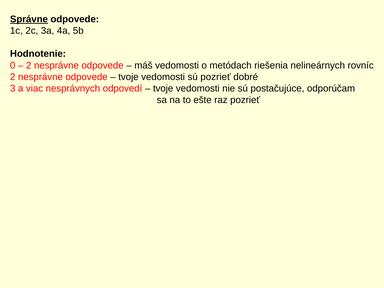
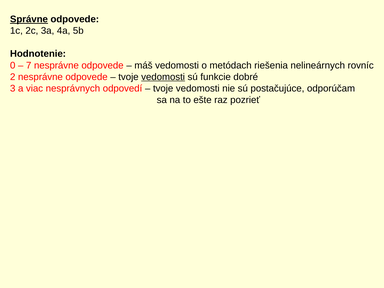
2: 2 -> 7 (29, 65)
vedomosti underline: none -> present (163, 77)
sú pozrieť: pozrieť -> funkcie (216, 77)
